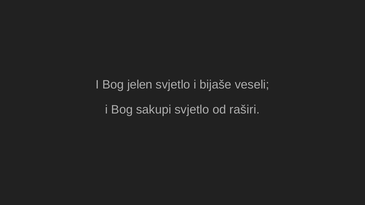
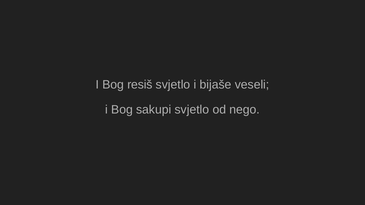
jelen: jelen -> resiš (140, 85)
raširi: raširi -> nego (245, 110)
